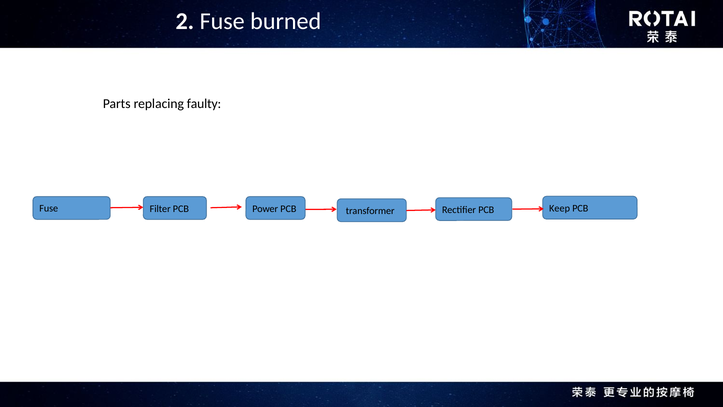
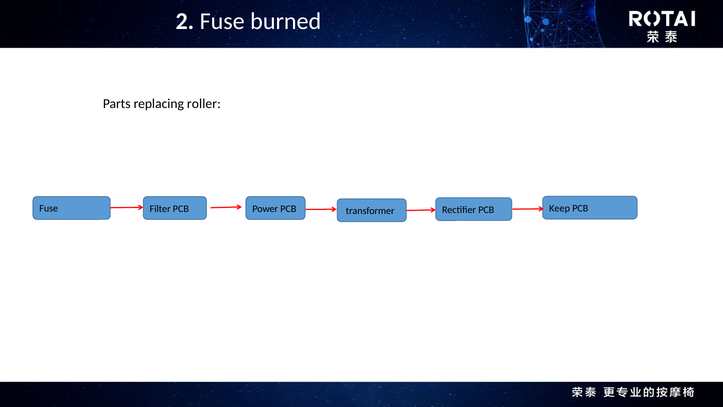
faulty: faulty -> roller (204, 104)
